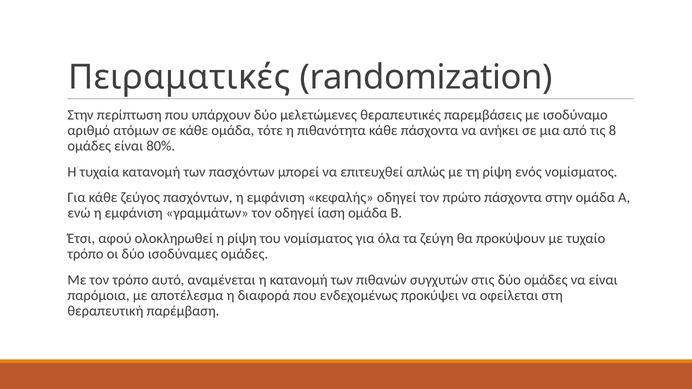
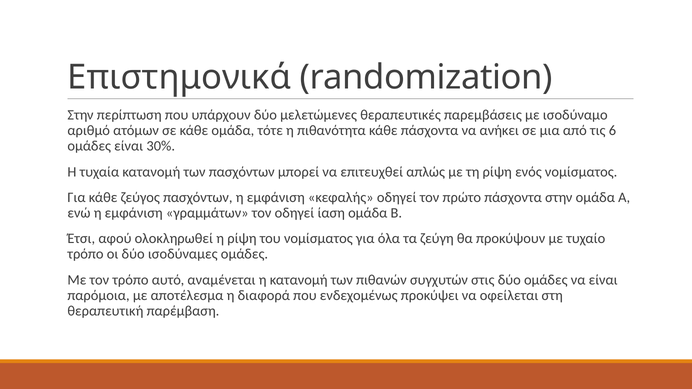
Πειραματικές: Πειραματικές -> Επιστημονικά (179, 78)
8: 8 -> 6 (612, 131)
80%: 80% -> 30% (161, 146)
